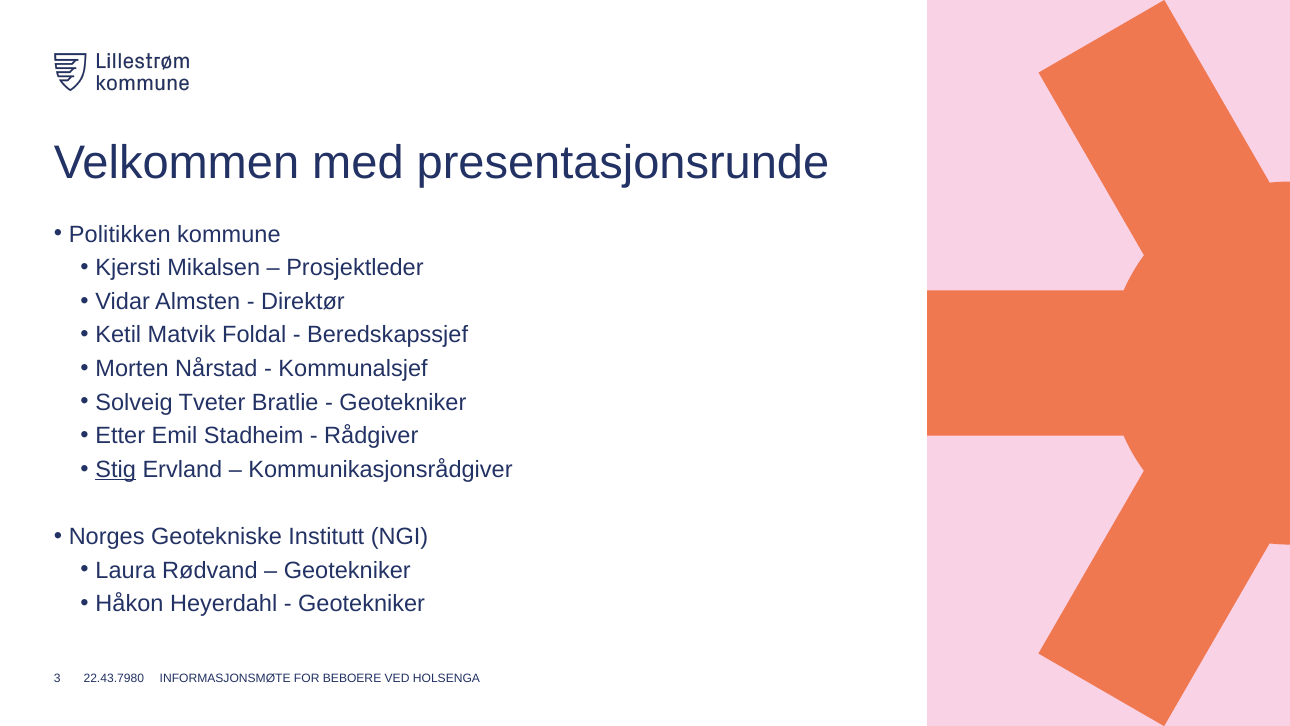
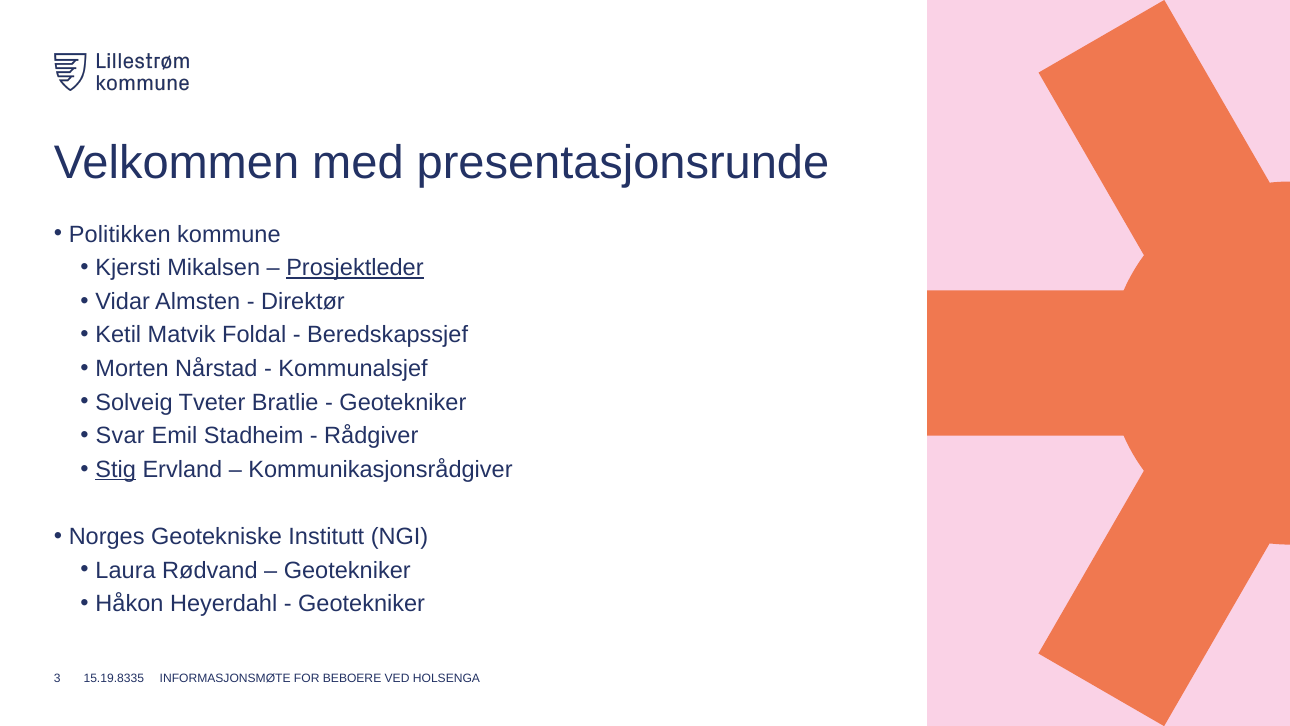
Prosjektleder underline: none -> present (355, 268)
Etter: Etter -> Svar (120, 436)
22.43.7980: 22.43.7980 -> 15.19.8335 (114, 678)
